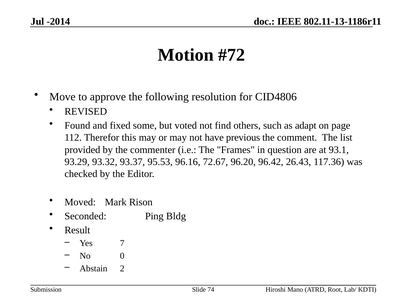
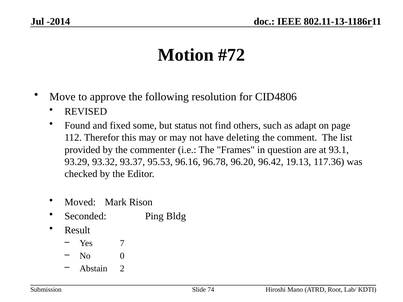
voted: voted -> status (186, 126)
previous: previous -> deleting (243, 138)
72.67: 72.67 -> 96.78 (215, 162)
26.43: 26.43 -> 19.13 (299, 162)
